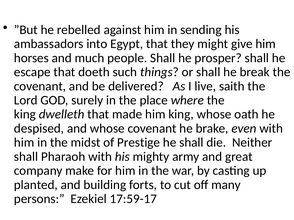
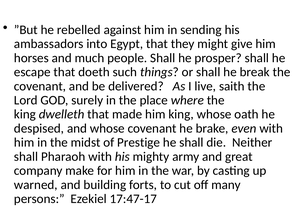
planted: planted -> warned (36, 185)
17:59-17: 17:59-17 -> 17:47-17 (133, 199)
